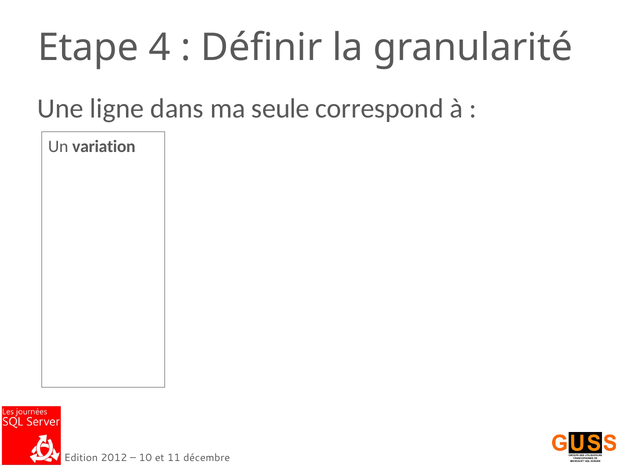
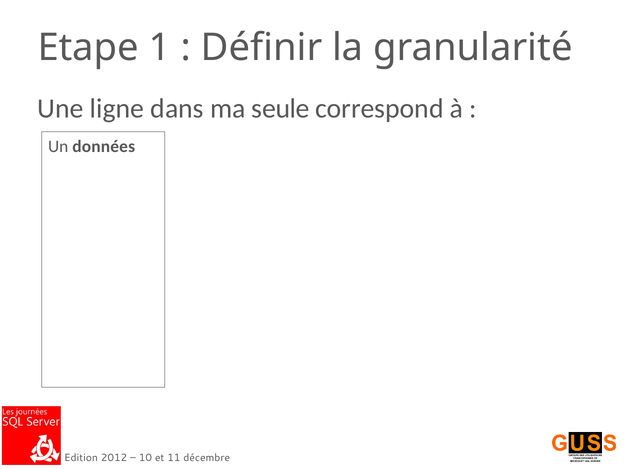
4: 4 -> 1 (160, 47)
variation: variation -> données (104, 147)
